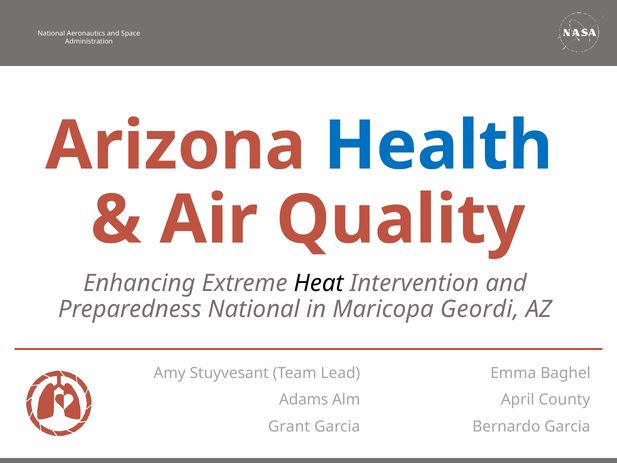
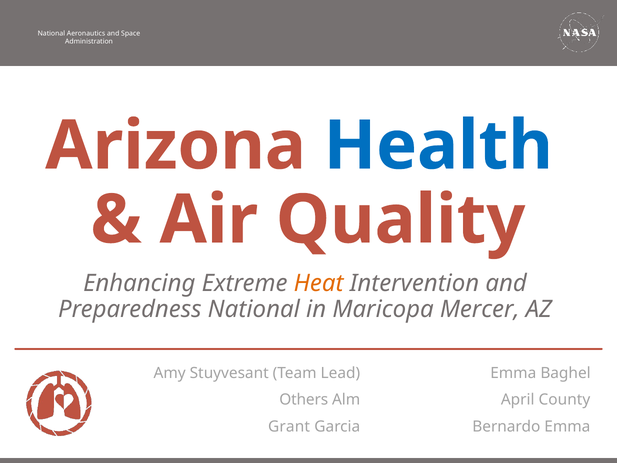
Heat colour: black -> orange (319, 283)
Geordi: Geordi -> Mercer (480, 309)
Adams: Adams -> Others (304, 399)
Bernardo Garcia: Garcia -> Emma (567, 427)
